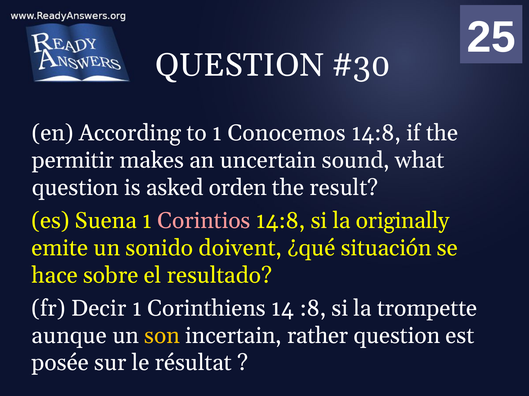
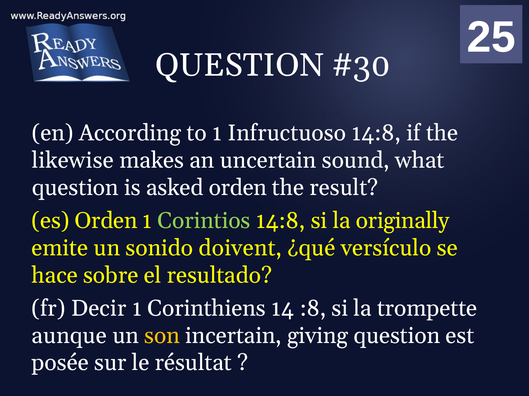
Conocemos: Conocemos -> Infructuoso (287, 133)
permitir: permitir -> likewise (73, 161)
es Suena: Suena -> Orden (106, 221)
Corintios colour: pink -> light green (204, 221)
situación: situación -> versículo (386, 248)
rather: rather -> giving (318, 336)
